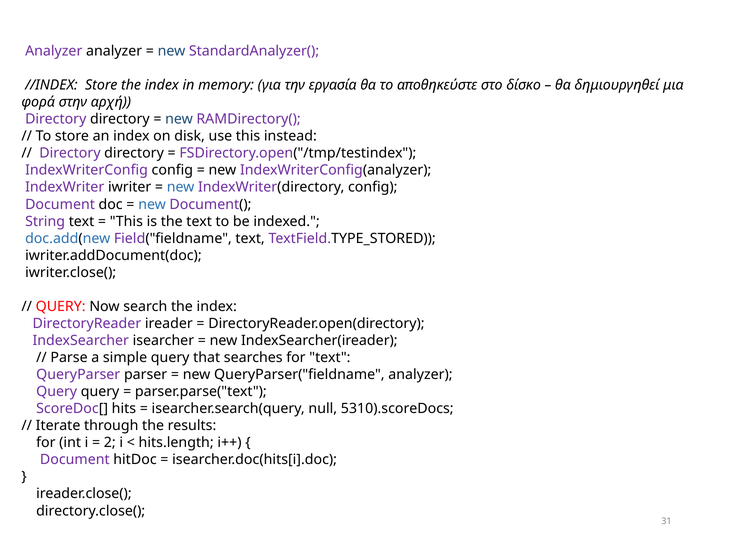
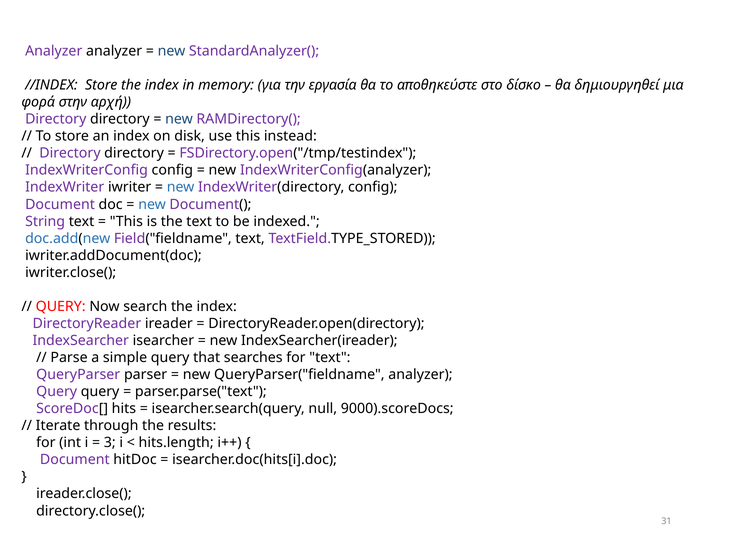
5310).scoreDocs: 5310).scoreDocs -> 9000).scoreDocs (397, 408)
2: 2 -> 3 (110, 443)
